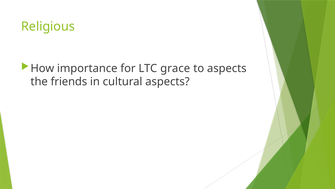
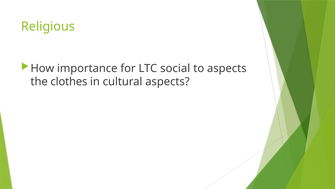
grace: grace -> social (175, 68)
friends: friends -> clothes (69, 82)
